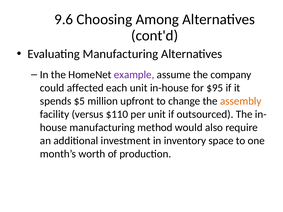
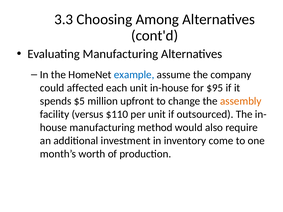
9.6: 9.6 -> 3.3 (64, 19)
example colour: purple -> blue (134, 75)
space: space -> come (221, 141)
